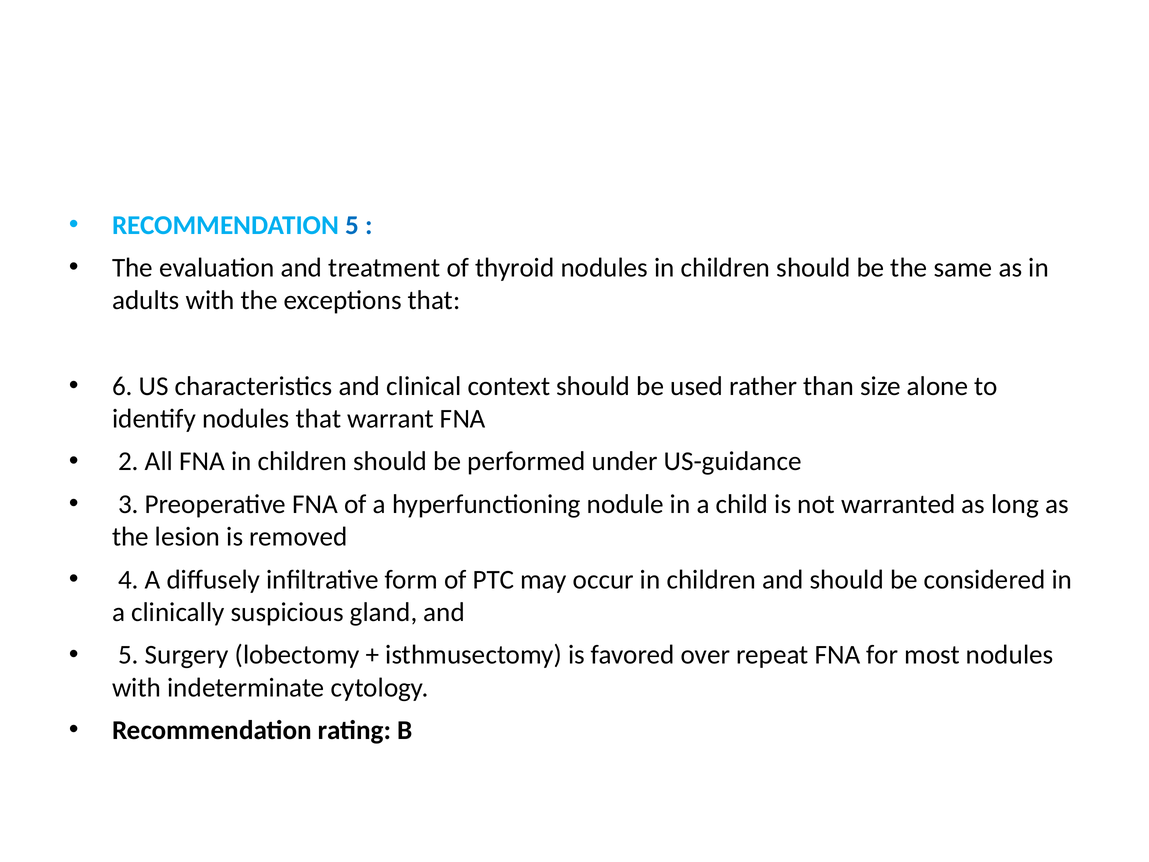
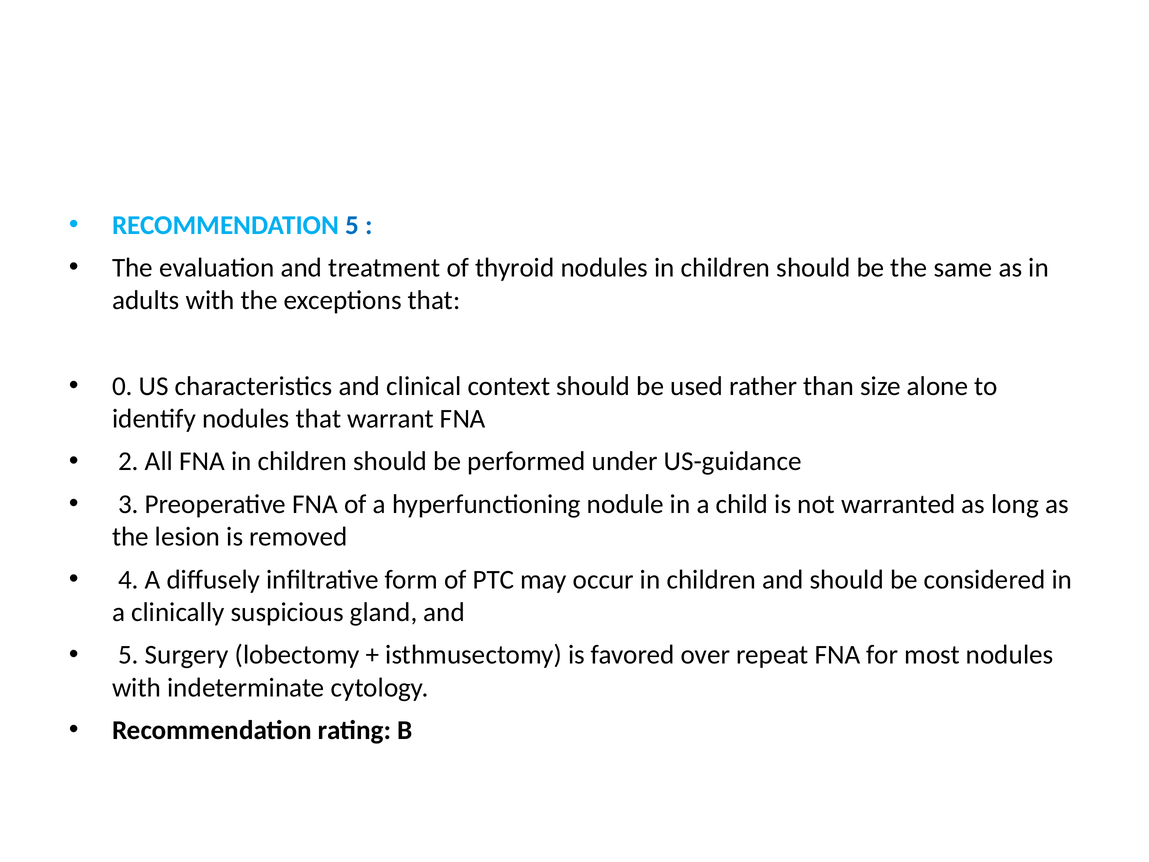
6: 6 -> 0 (122, 386)
